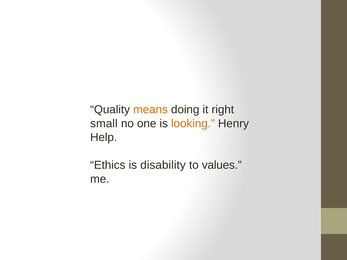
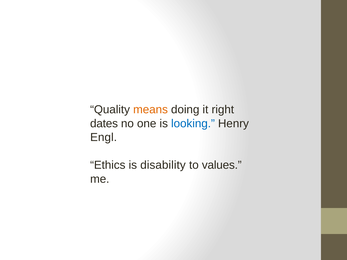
small: small -> dates (104, 124)
looking colour: orange -> blue (193, 124)
Help: Help -> Engl (104, 138)
